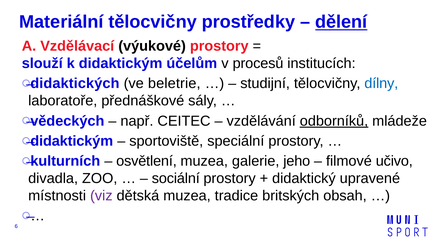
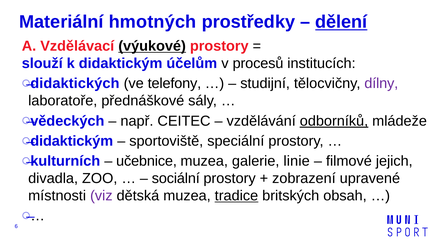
Materiální tělocvičny: tělocvičny -> hmotných (153, 22)
výukové underline: none -> present (152, 46)
beletrie: beletrie -> telefony (174, 84)
dílny colour: blue -> purple (381, 84)
osvětlení: osvětlení -> učebnice (146, 161)
jeho: jeho -> linie (297, 161)
učivo: učivo -> jejich (394, 161)
didaktický: didaktický -> zobrazení (304, 179)
tradice underline: none -> present (236, 196)
